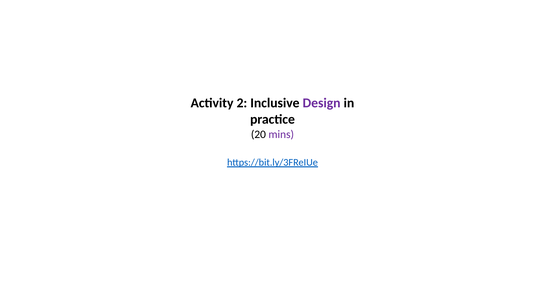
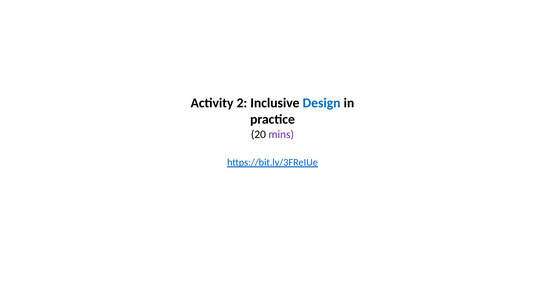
Design colour: purple -> blue (322, 103)
